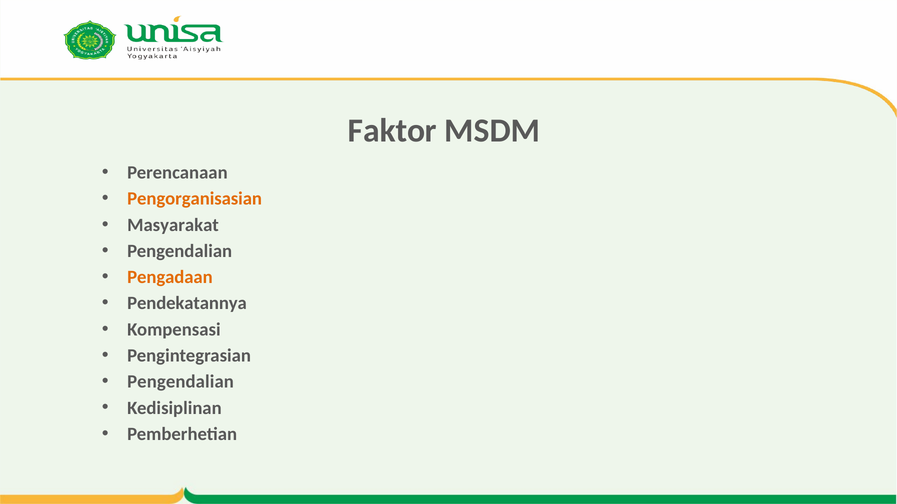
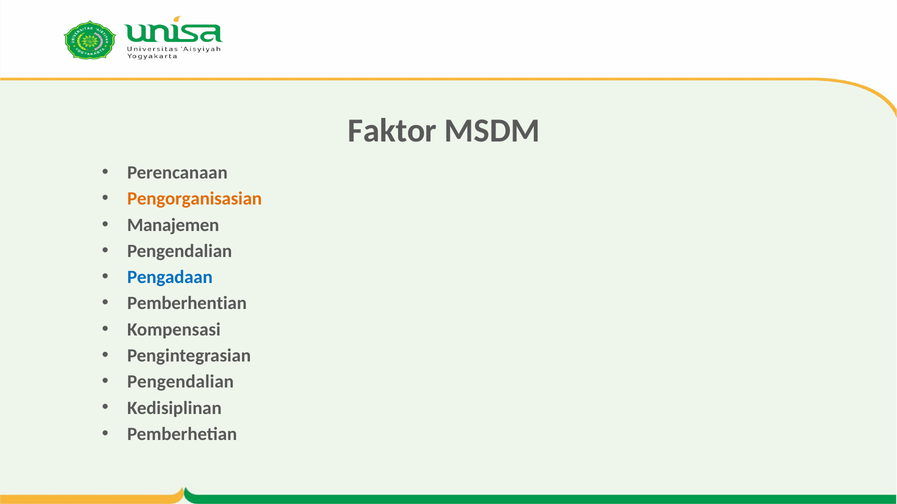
Masyarakat: Masyarakat -> Manajemen (173, 225)
Pengadaan colour: orange -> blue (170, 277)
Pendekatannya: Pendekatannya -> Pemberhentian (187, 304)
